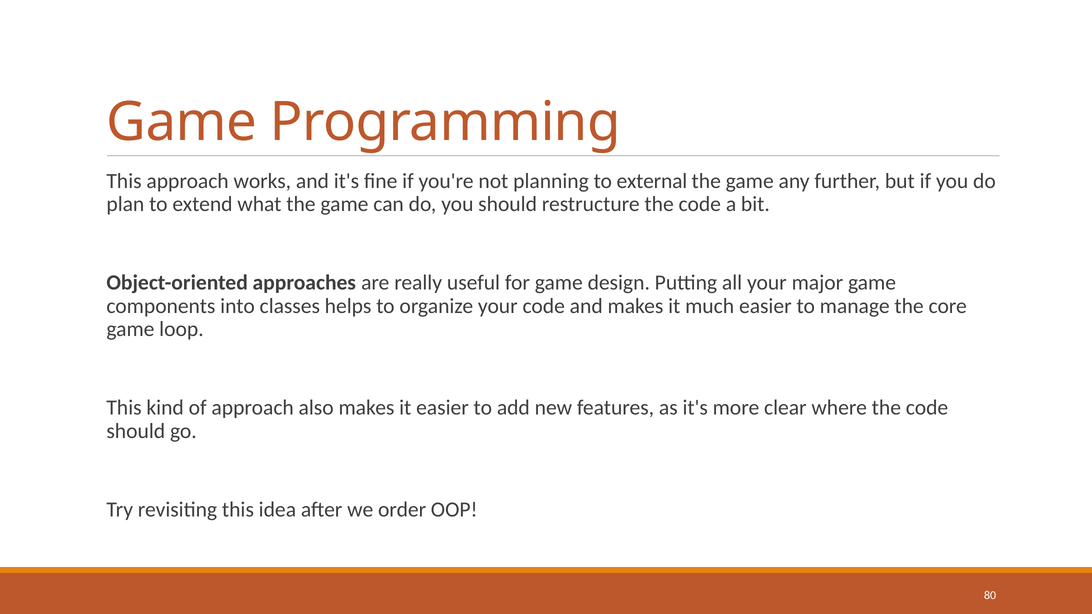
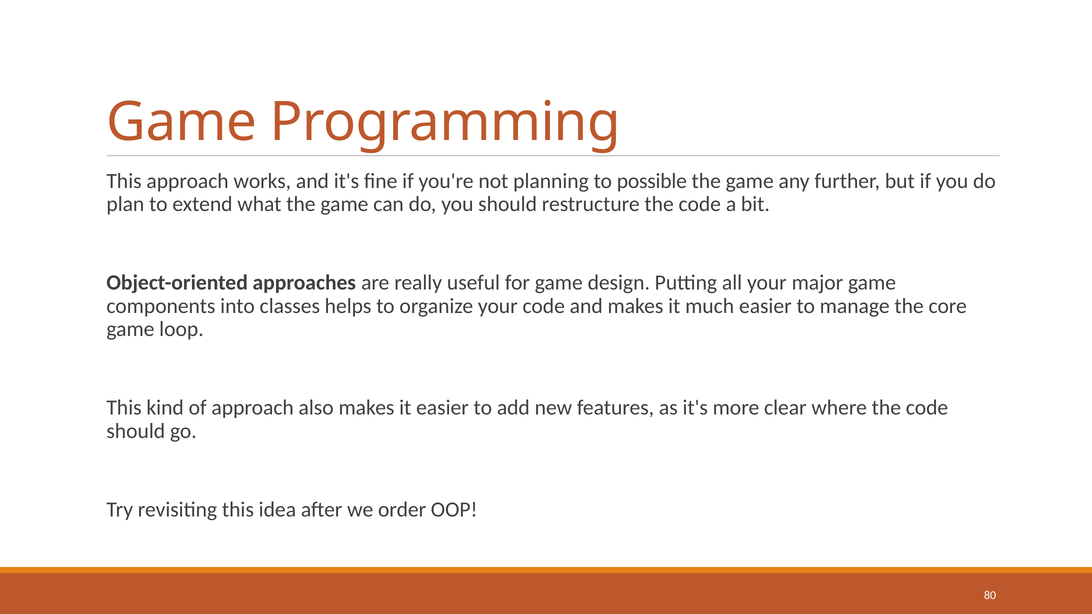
external: external -> possible (652, 181)
